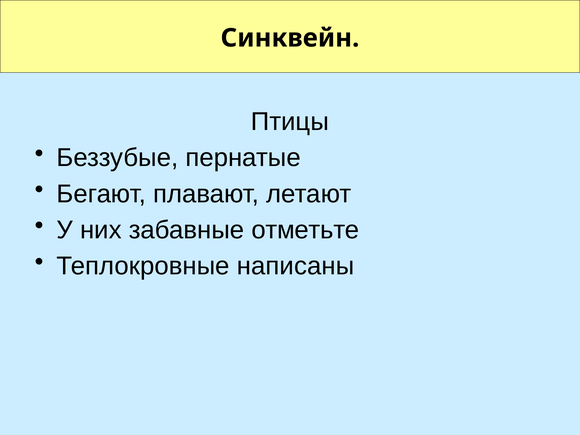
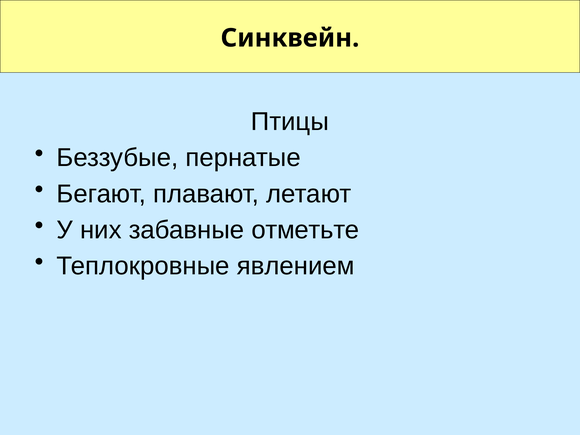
написаны: написаны -> явлением (296, 266)
